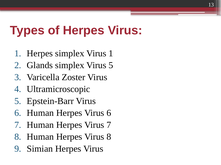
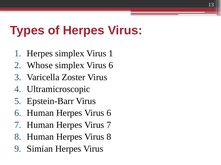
Glands: Glands -> Whose (40, 66)
simplex Virus 5: 5 -> 6 (111, 66)
